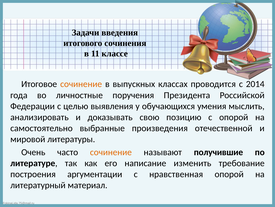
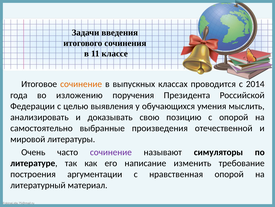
личностные: личностные -> изложению (79, 95)
сочинение colour: orange -> purple (111, 152)
получившие: получившие -> симуляторы (218, 152)
